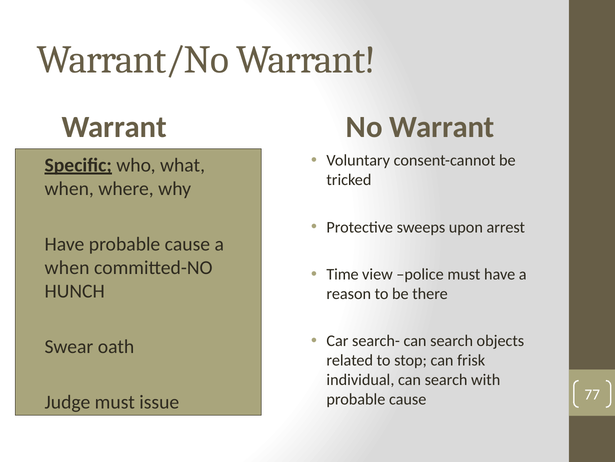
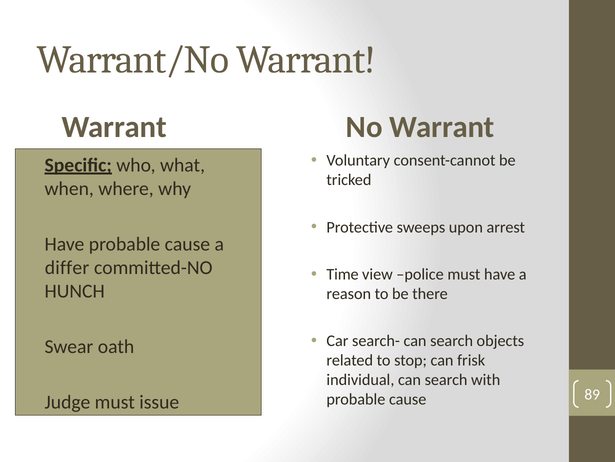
when: when -> differ (67, 267)
77: 77 -> 89 (592, 394)
